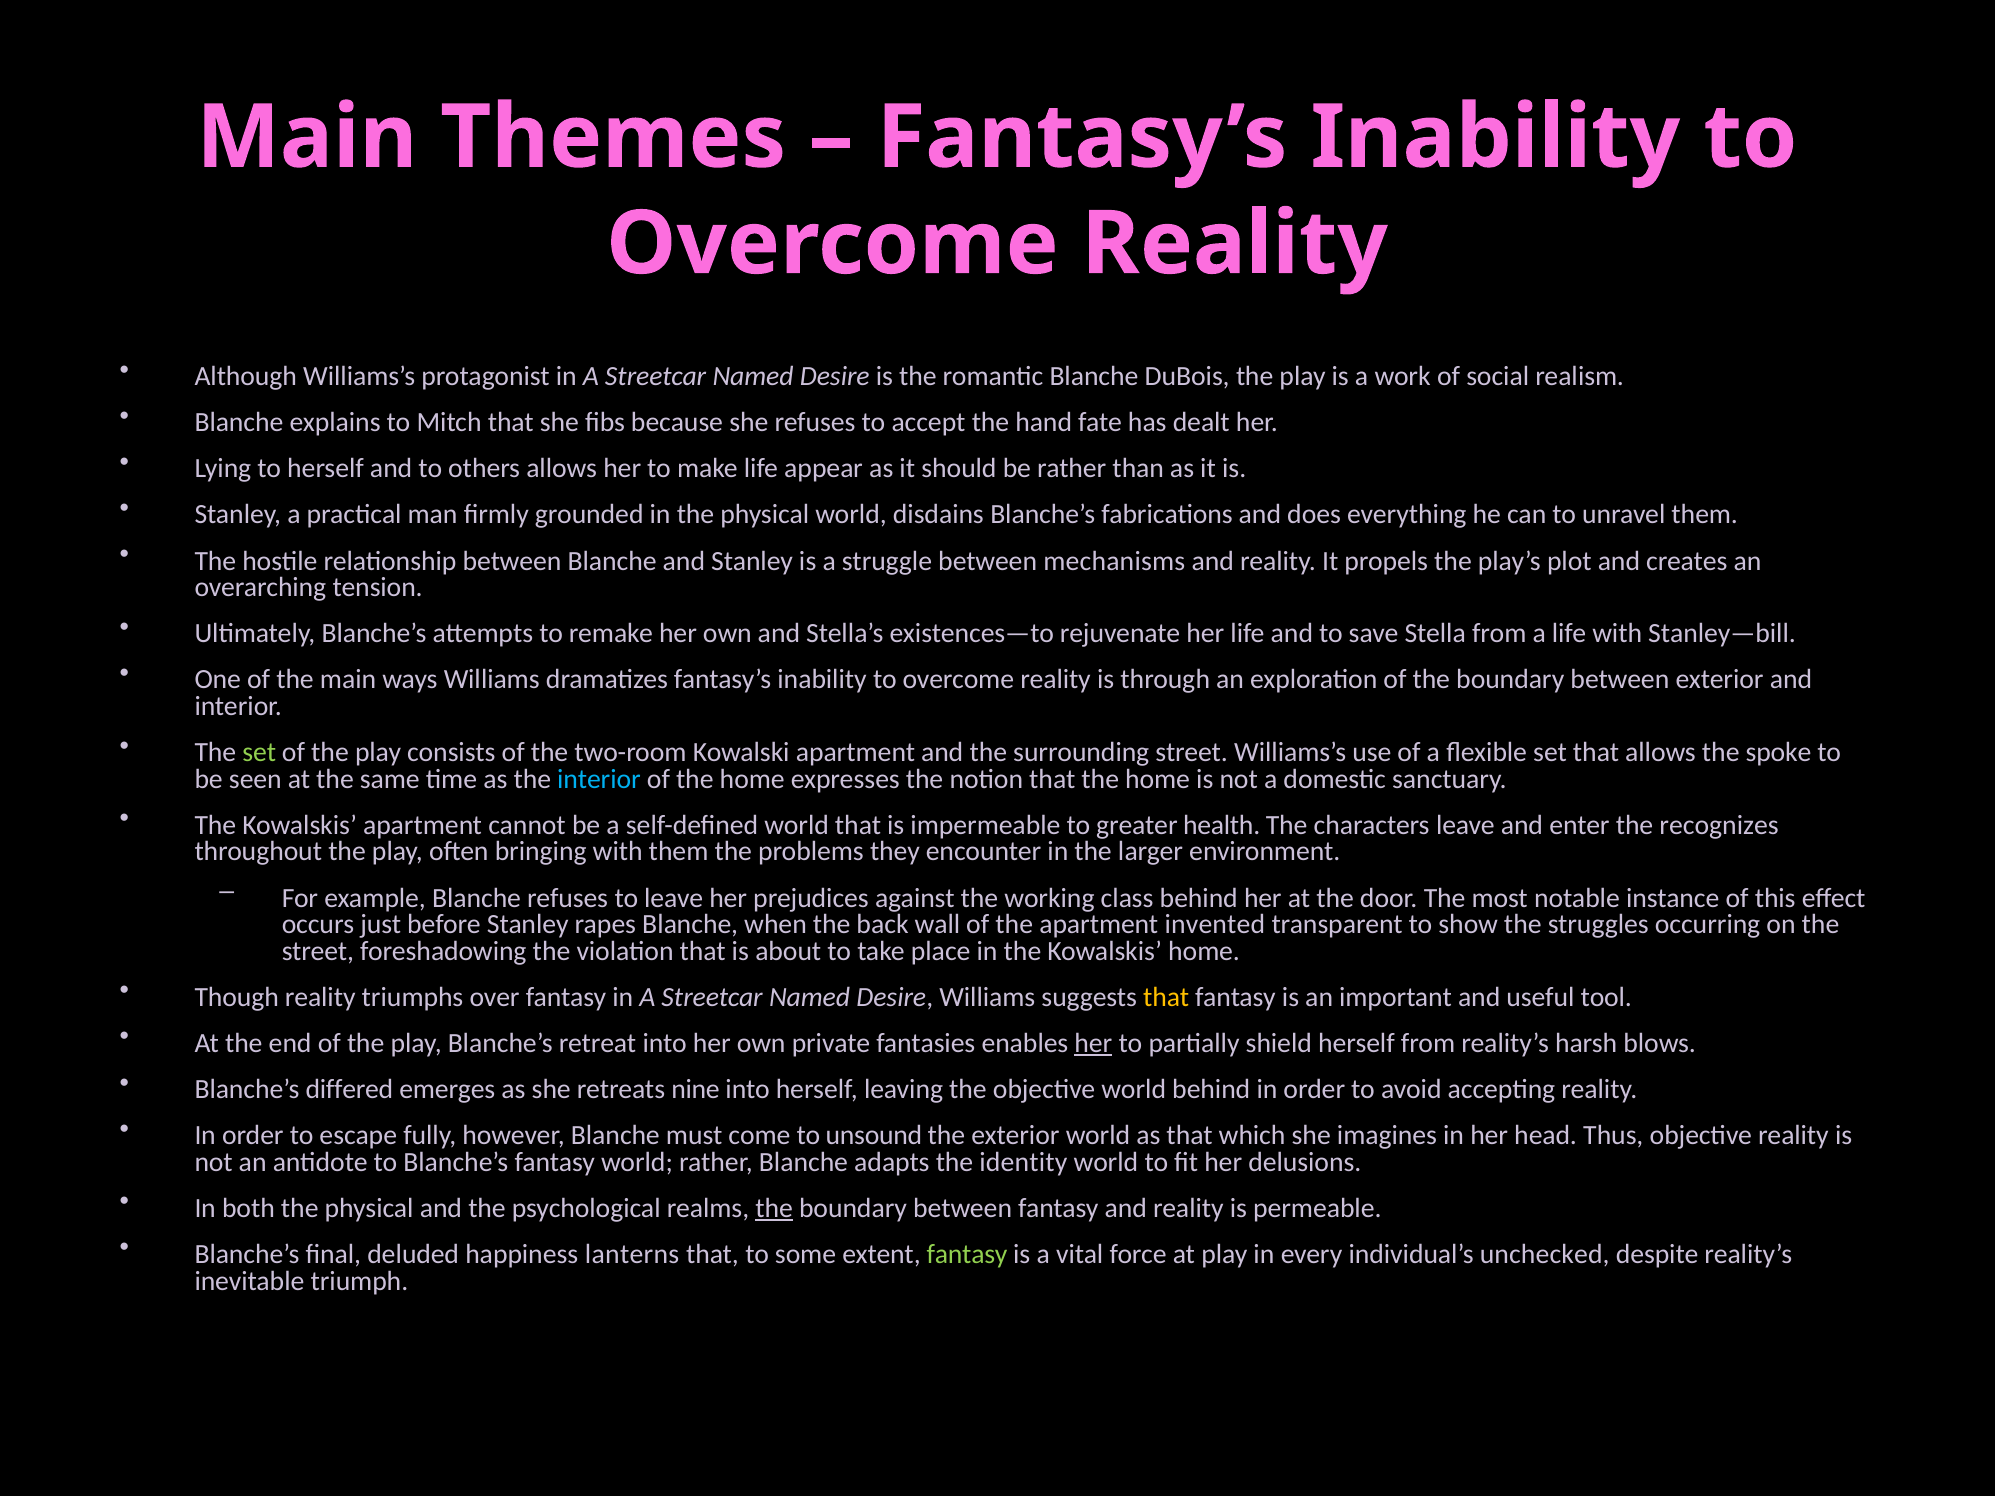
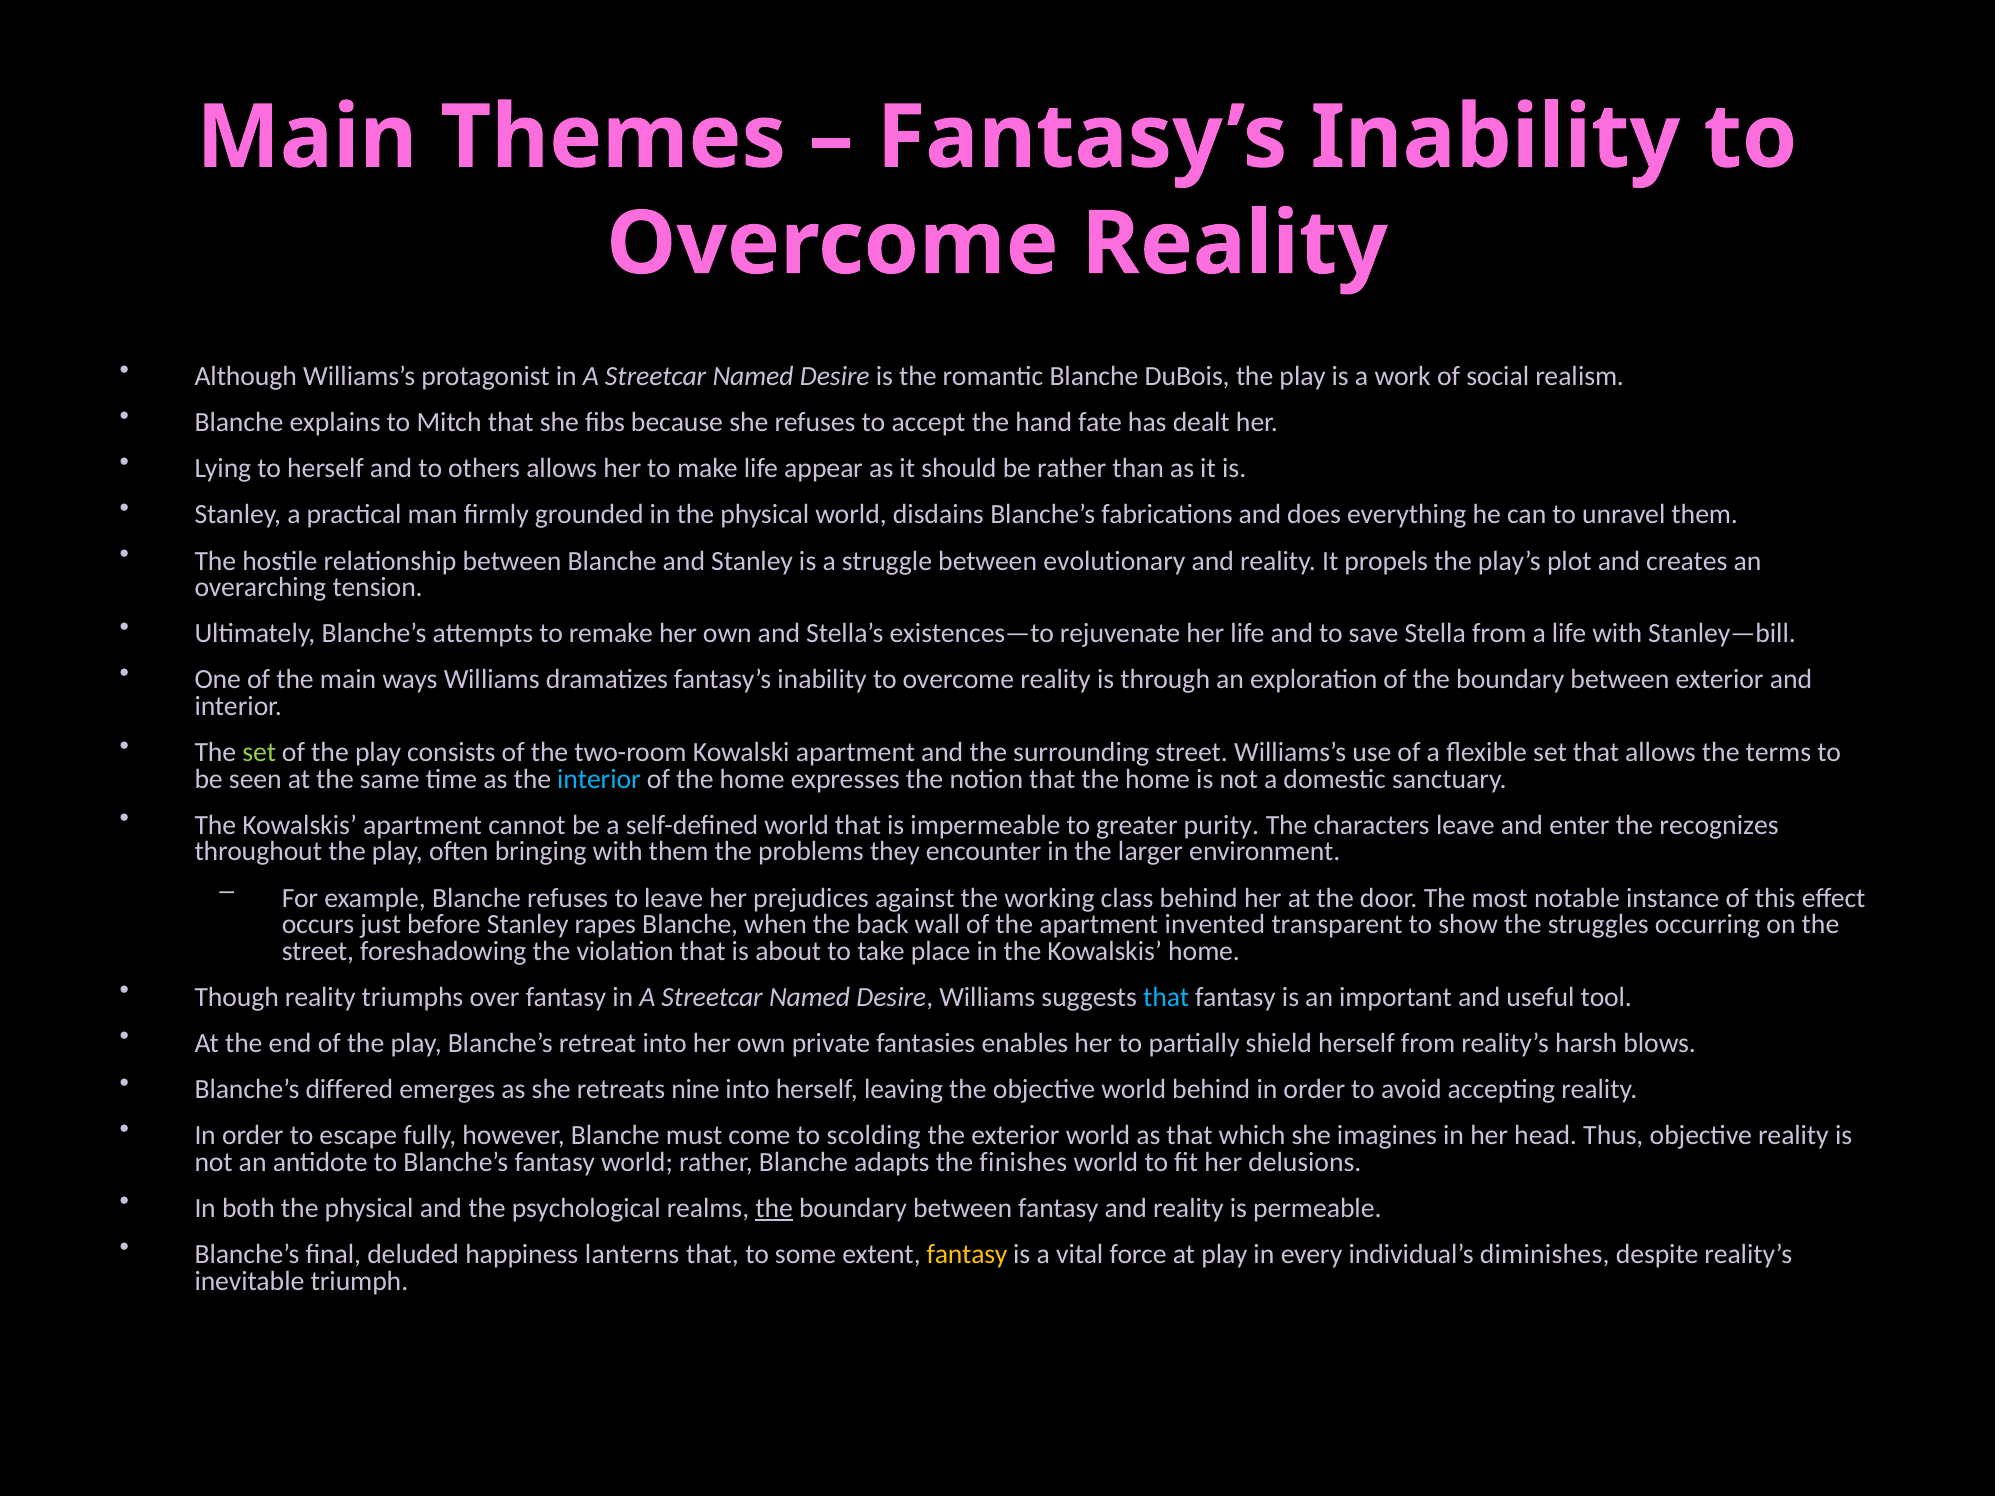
mechanisms: mechanisms -> evolutionary (1114, 561)
spoke: spoke -> terms (1778, 753)
health: health -> purity (1221, 825)
that colour: yellow -> light blue (1166, 997)
her underline: present -> none (1093, 1043)
unsound: unsound -> scolding (874, 1136)
identity: identity -> finishes (1023, 1162)
fantasy colour: light green -> yellow (967, 1255)
unchecked: unchecked -> diminishes (1545, 1255)
